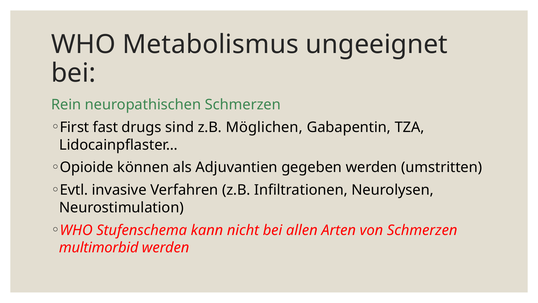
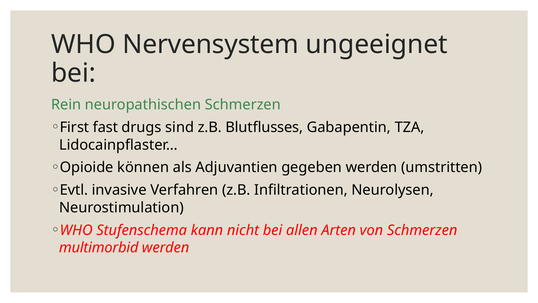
Metabolismus: Metabolismus -> Nervensystem (211, 44)
Möglichen: Möglichen -> Blutflusses (264, 127)
